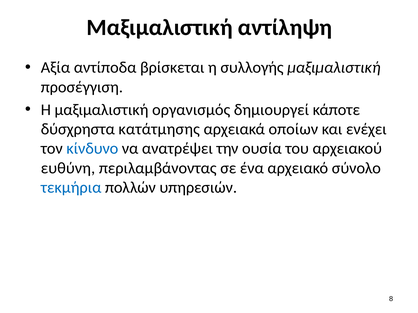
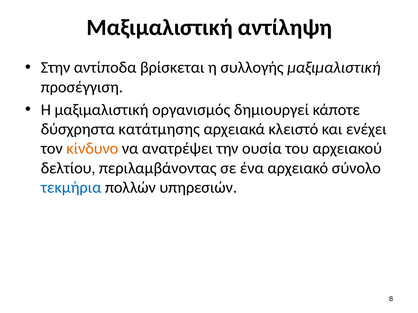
Αξία: Αξία -> Στην (56, 68)
οποίων: οποίων -> κλειστό (293, 129)
κίνδυνο colour: blue -> orange (92, 149)
ευθύνη: ευθύνη -> δελτίου (68, 168)
